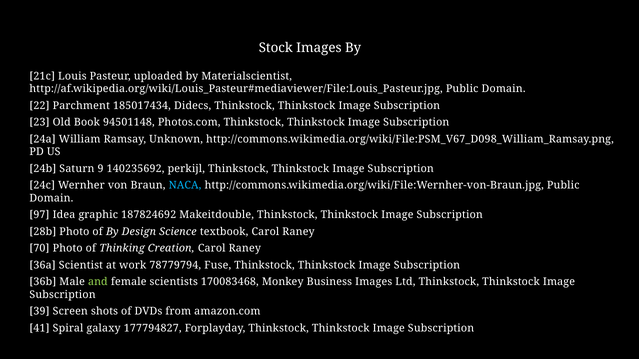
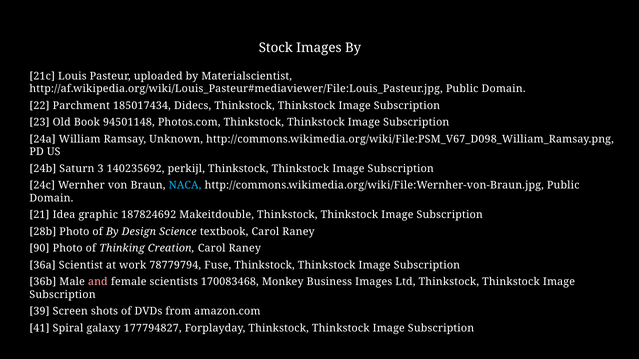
9: 9 -> 3 (101, 169)
97: 97 -> 21 (39, 215)
70: 70 -> 90 (39, 249)
and colour: light green -> pink (98, 282)
